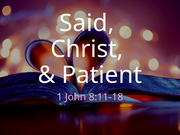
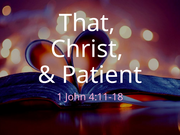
Said: Said -> That (87, 23)
8:11-18: 8:11-18 -> 4:11-18 (106, 97)
